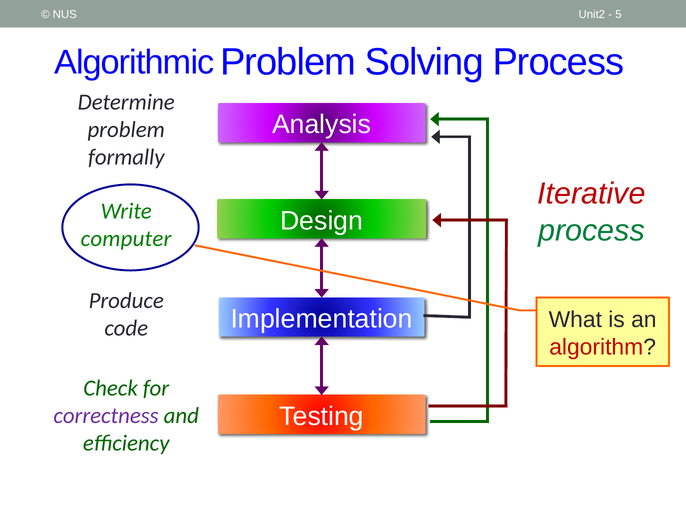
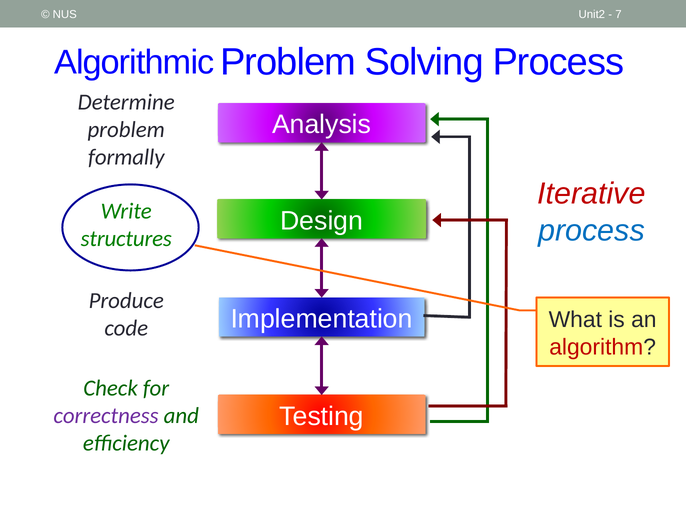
5: 5 -> 7 (619, 14)
process colour: green -> blue (591, 230)
computer: computer -> structures (126, 238)
